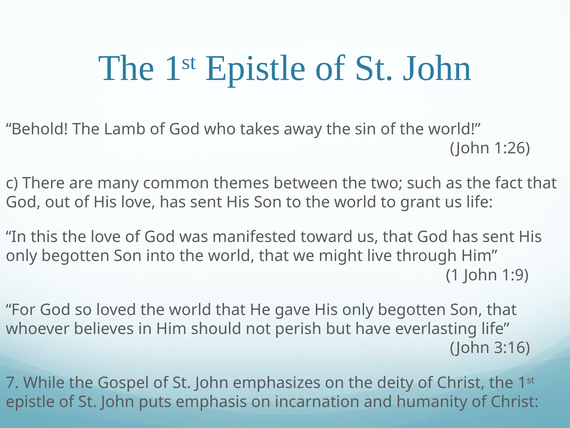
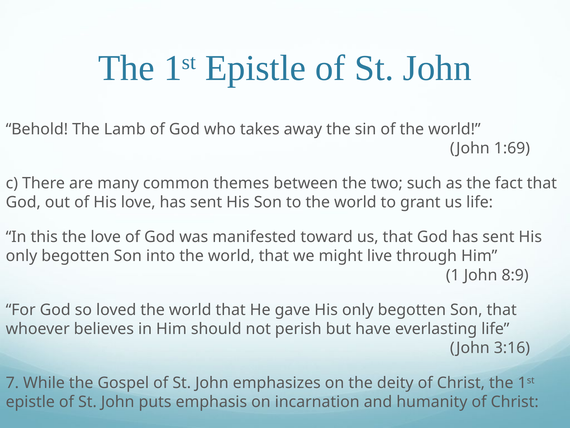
1:26: 1:26 -> 1:69 (512, 148)
1:9: 1:9 -> 8:9 (515, 275)
